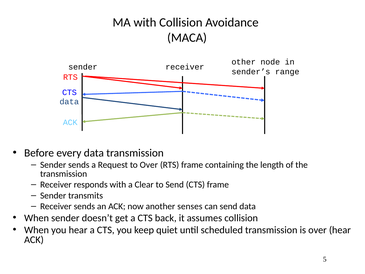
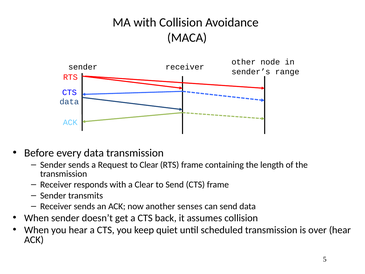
to Over: Over -> Clear (149, 165)
